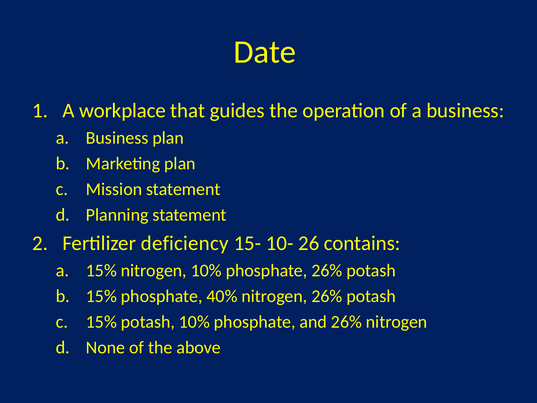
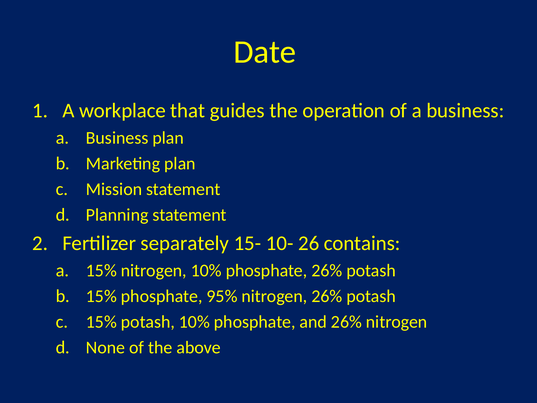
deficiency: deficiency -> separately (185, 243)
40%: 40% -> 95% (222, 296)
